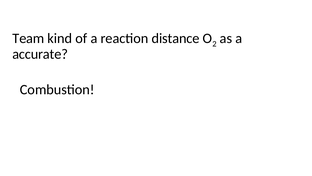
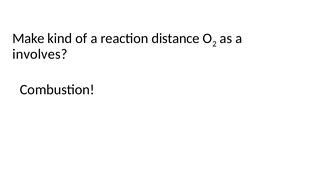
Team: Team -> Make (28, 38)
accurate: accurate -> involves (40, 54)
